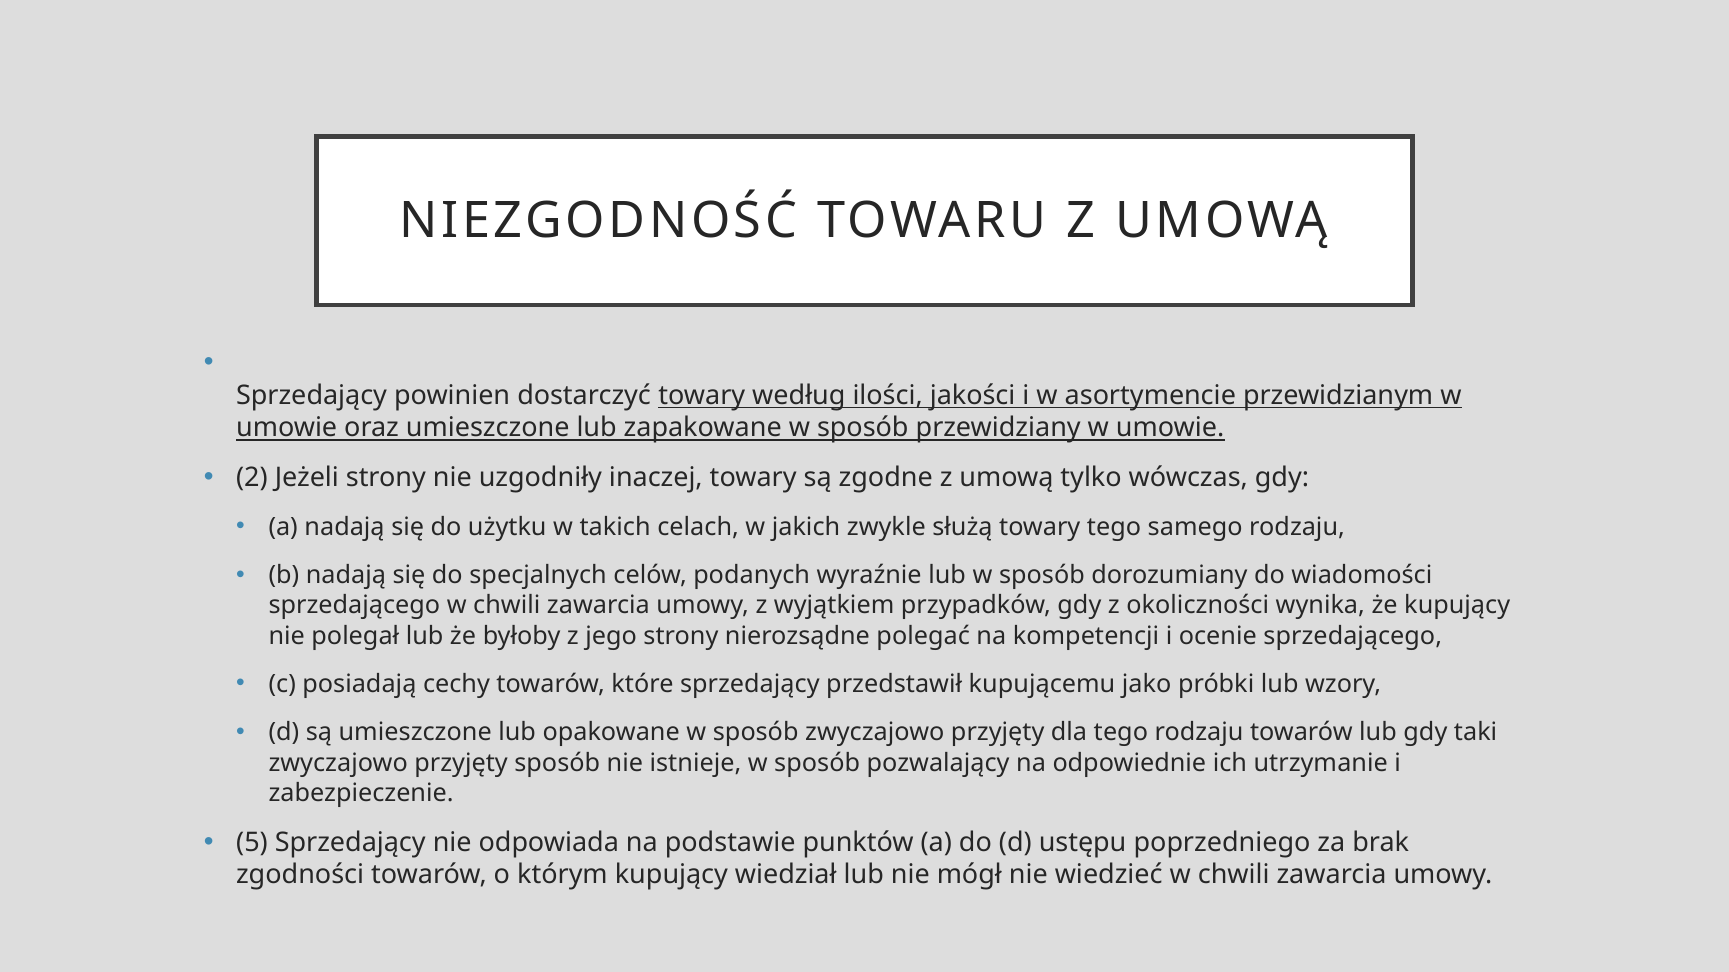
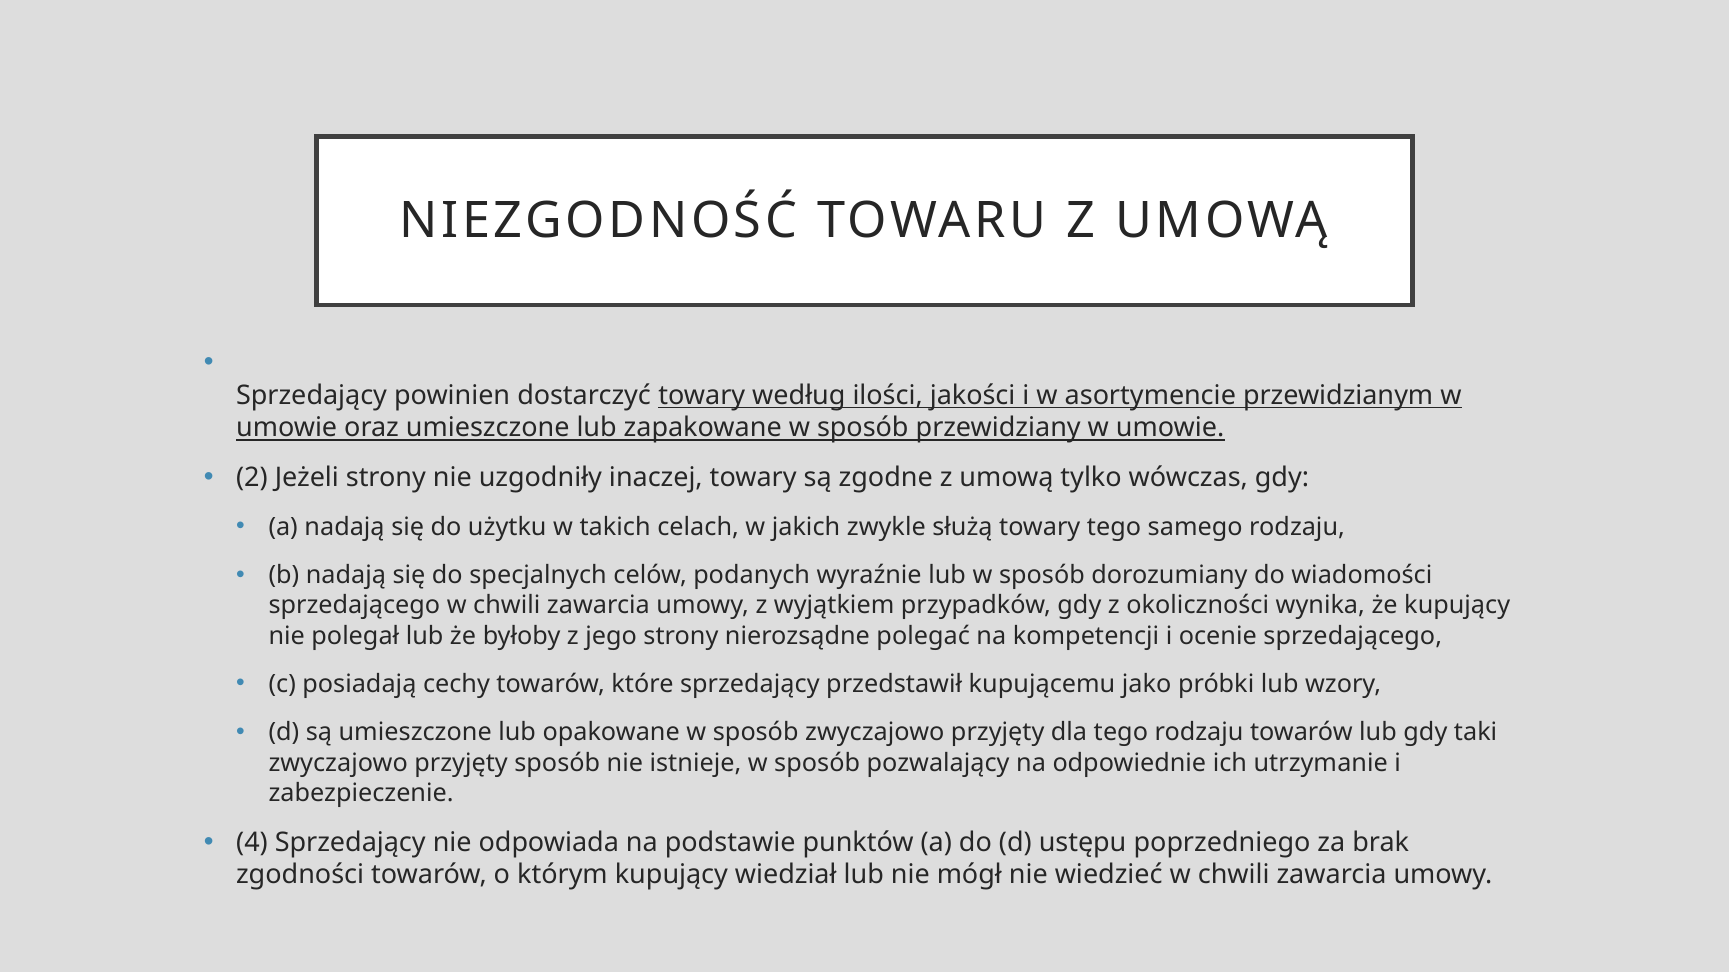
5: 5 -> 4 (252, 843)
